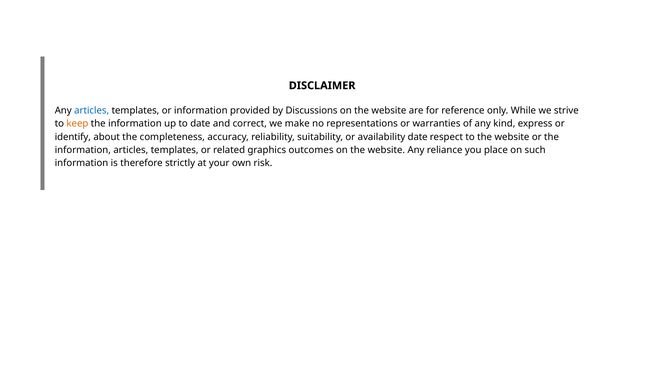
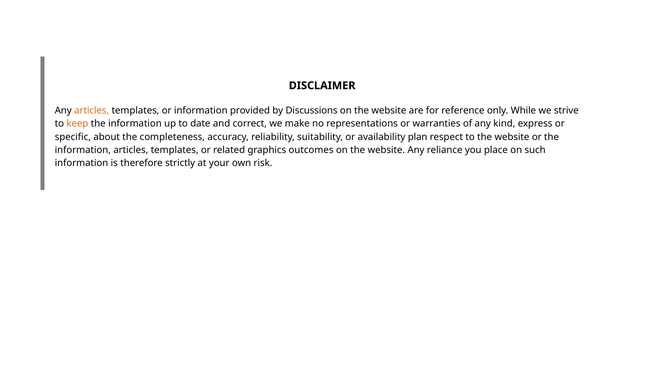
articles colour: blue -> orange (92, 111)
identify: identify -> specific (73, 137)
availability date: date -> plan (418, 137)
